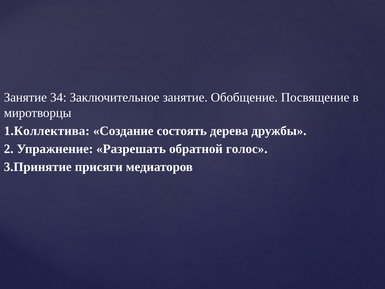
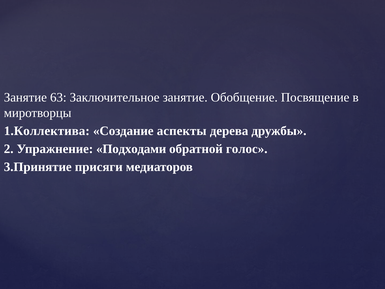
34: 34 -> 63 (58, 97)
состоять: состоять -> аспекты (182, 131)
Разрешать: Разрешать -> Подходами (131, 149)
